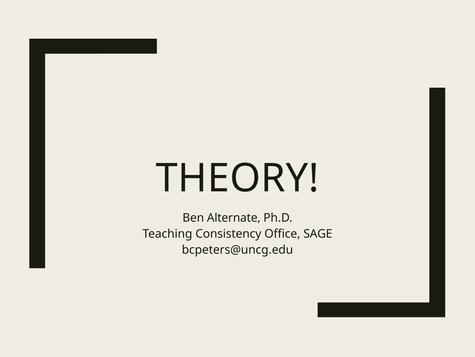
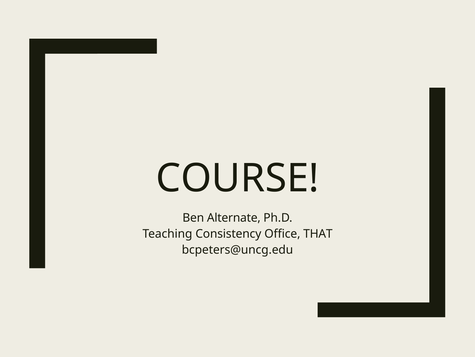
THEORY: THEORY -> COURSE (238, 178)
SAGE: SAGE -> THAT (318, 234)
